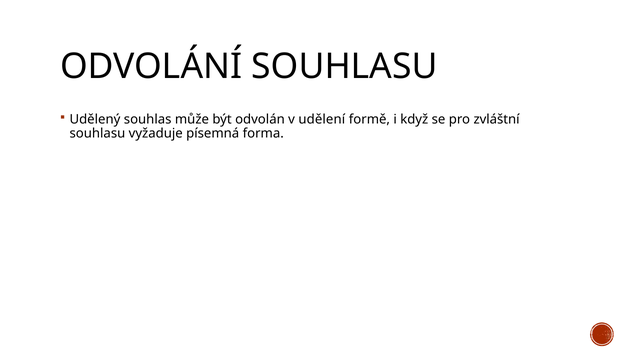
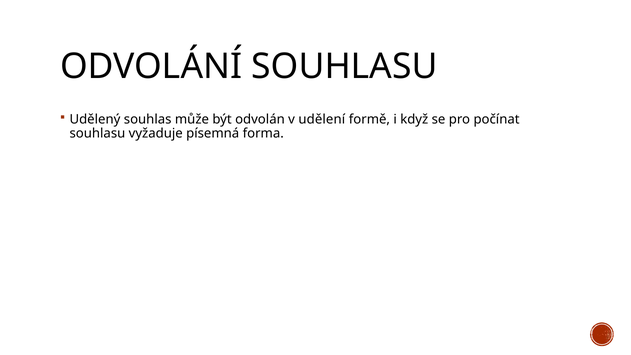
zvláštní: zvláštní -> počínat (497, 119)
